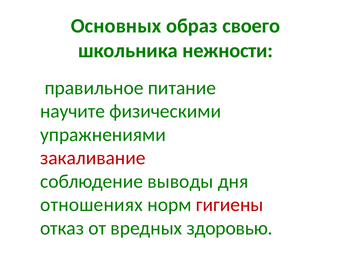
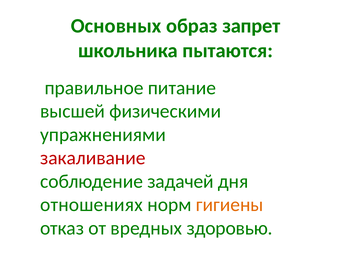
своего: своего -> запрет (251, 26)
нежности: нежности -> пытаются (228, 51)
научите: научите -> высшей (73, 111)
выводы: выводы -> задачей (181, 182)
гигиены colour: red -> orange (230, 205)
